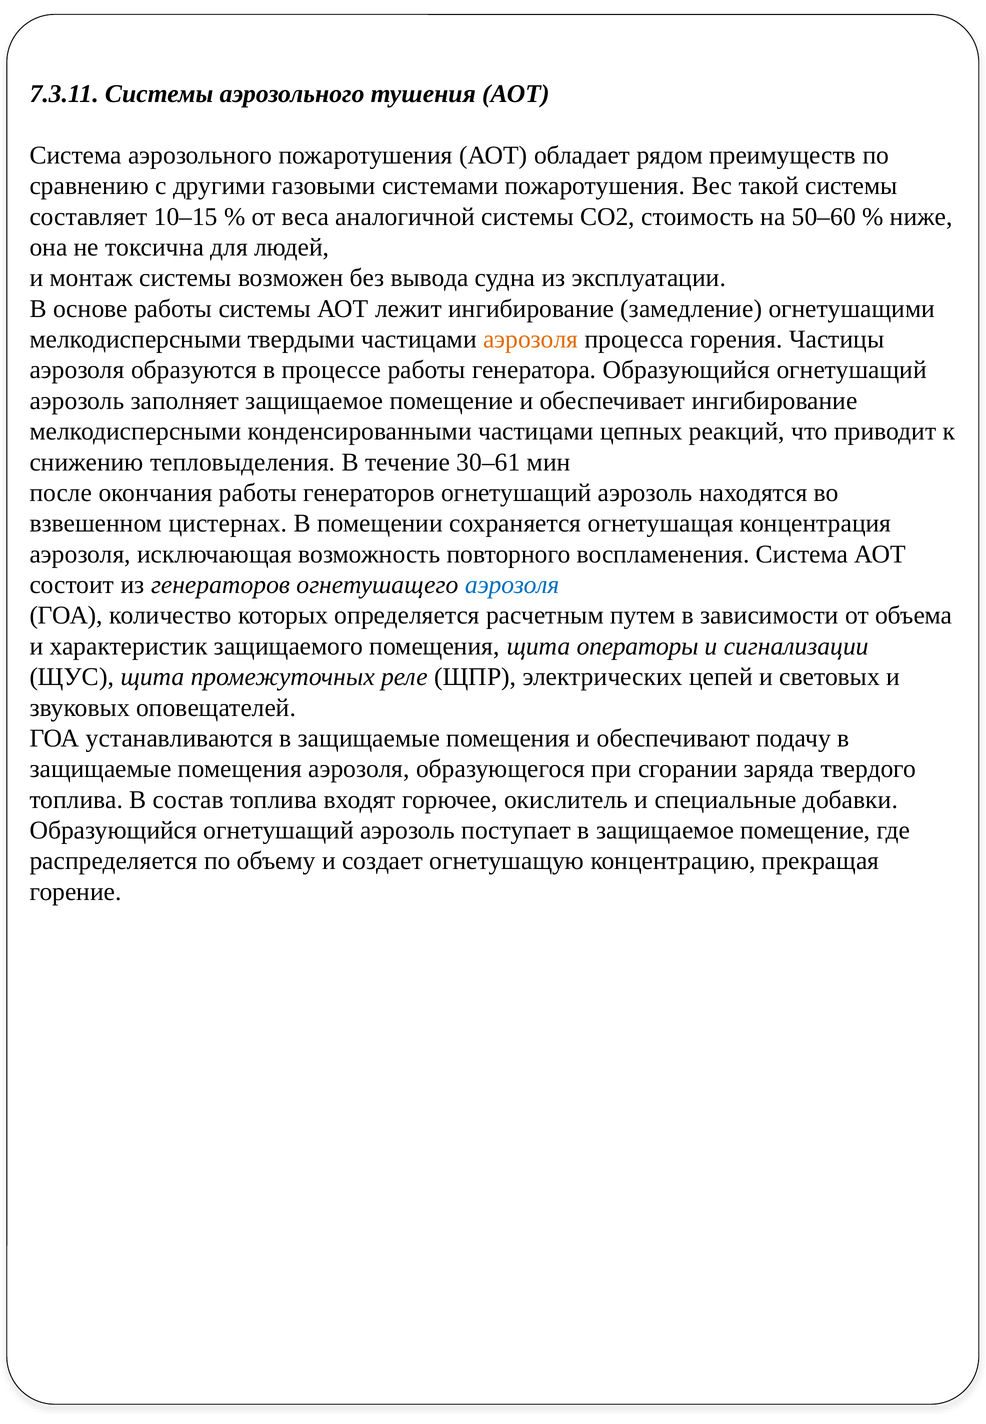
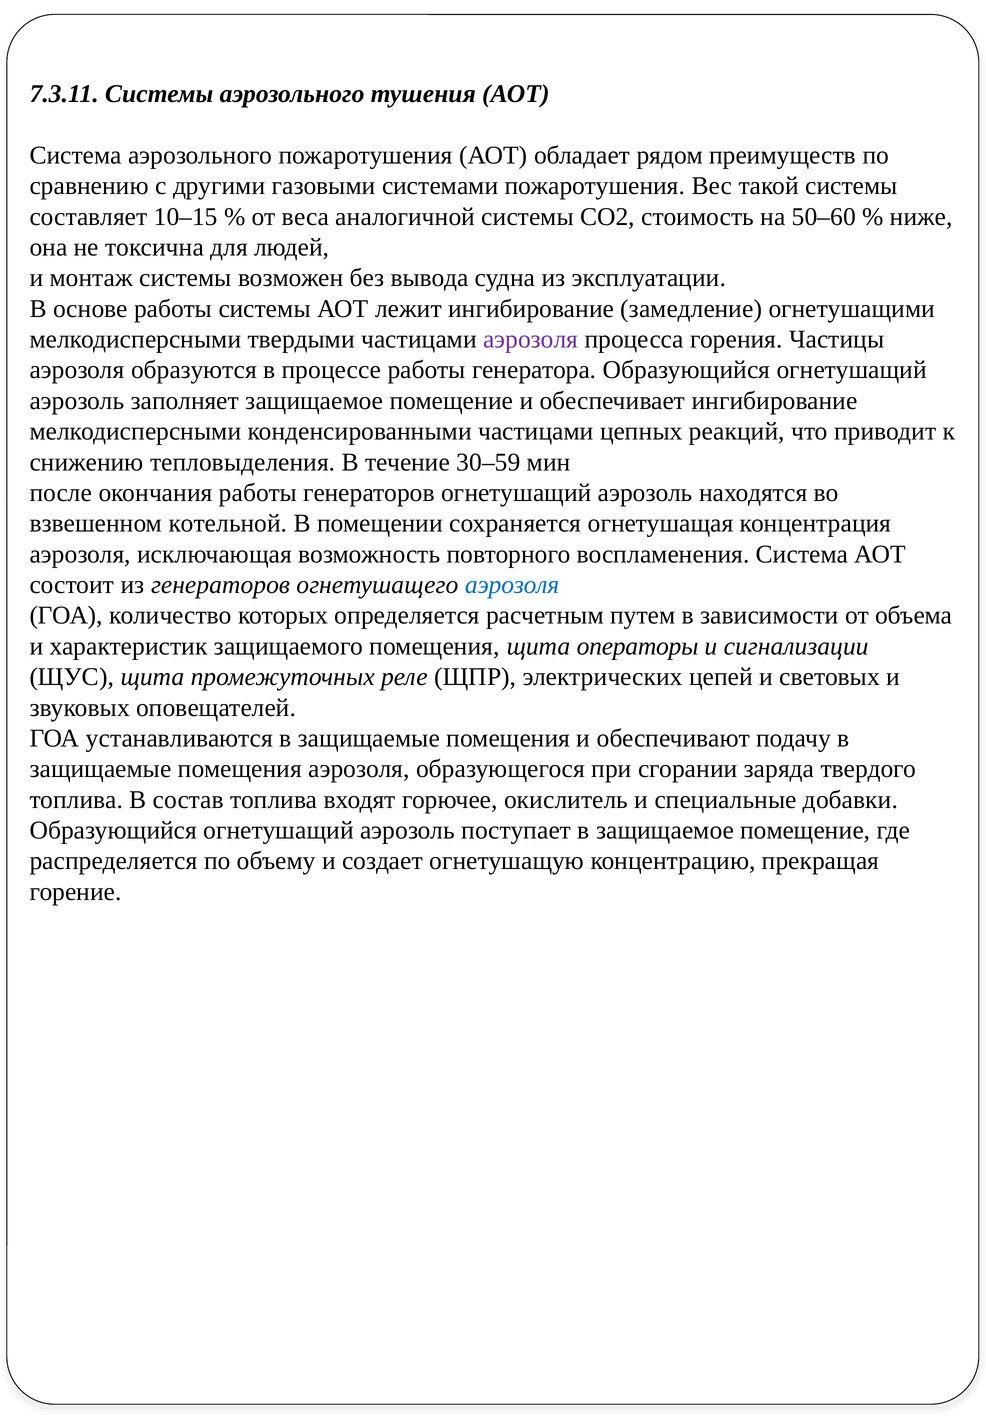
аэрозоля colour: orange -> purple (531, 339)
30–61: 30–61 -> 30–59 (488, 462)
цистернах: цистернах -> котельной (228, 524)
